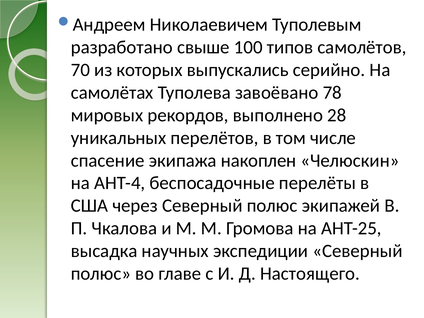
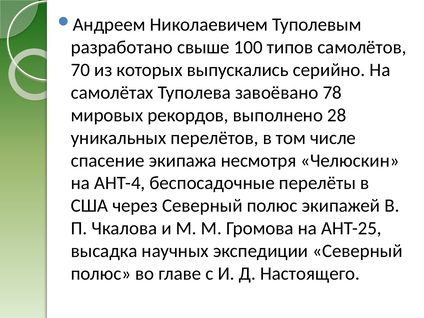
накоплен: накоплен -> несмотря (259, 160)
